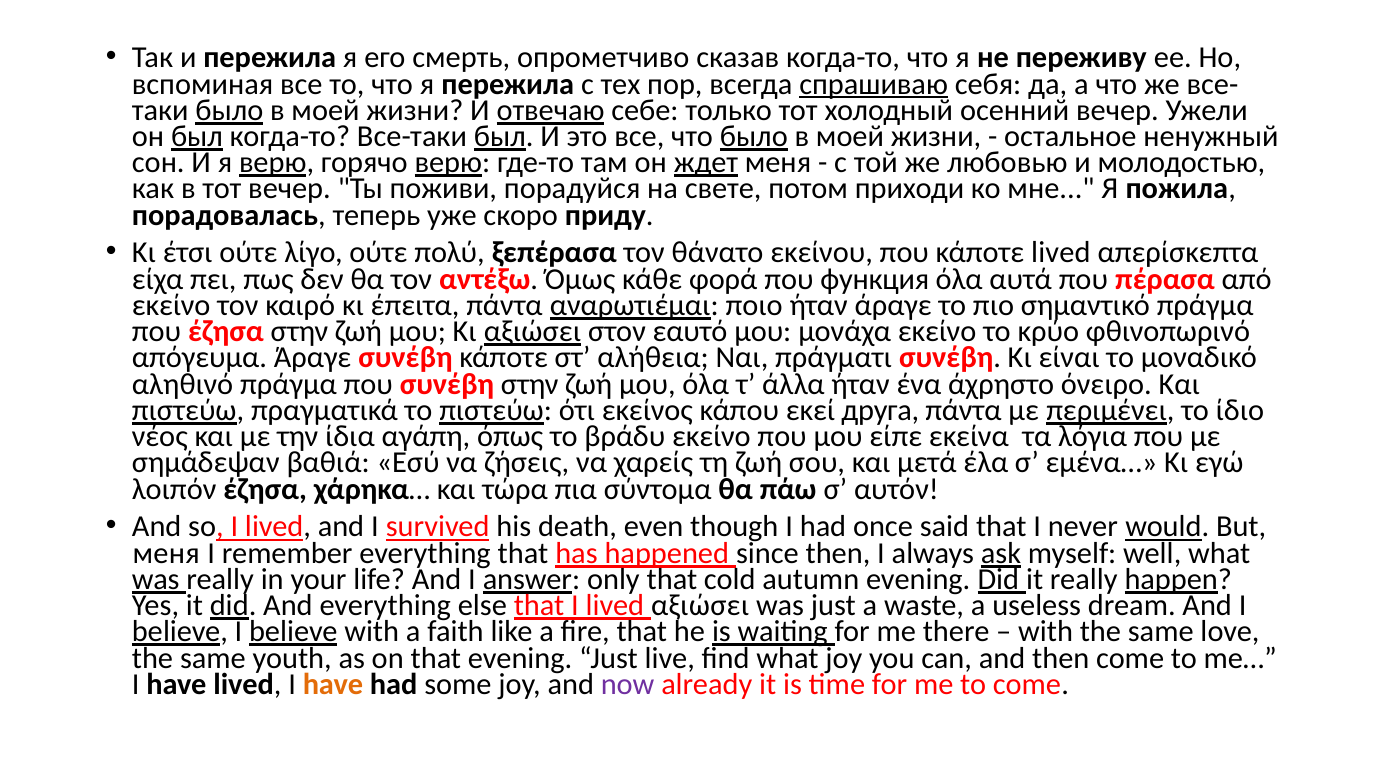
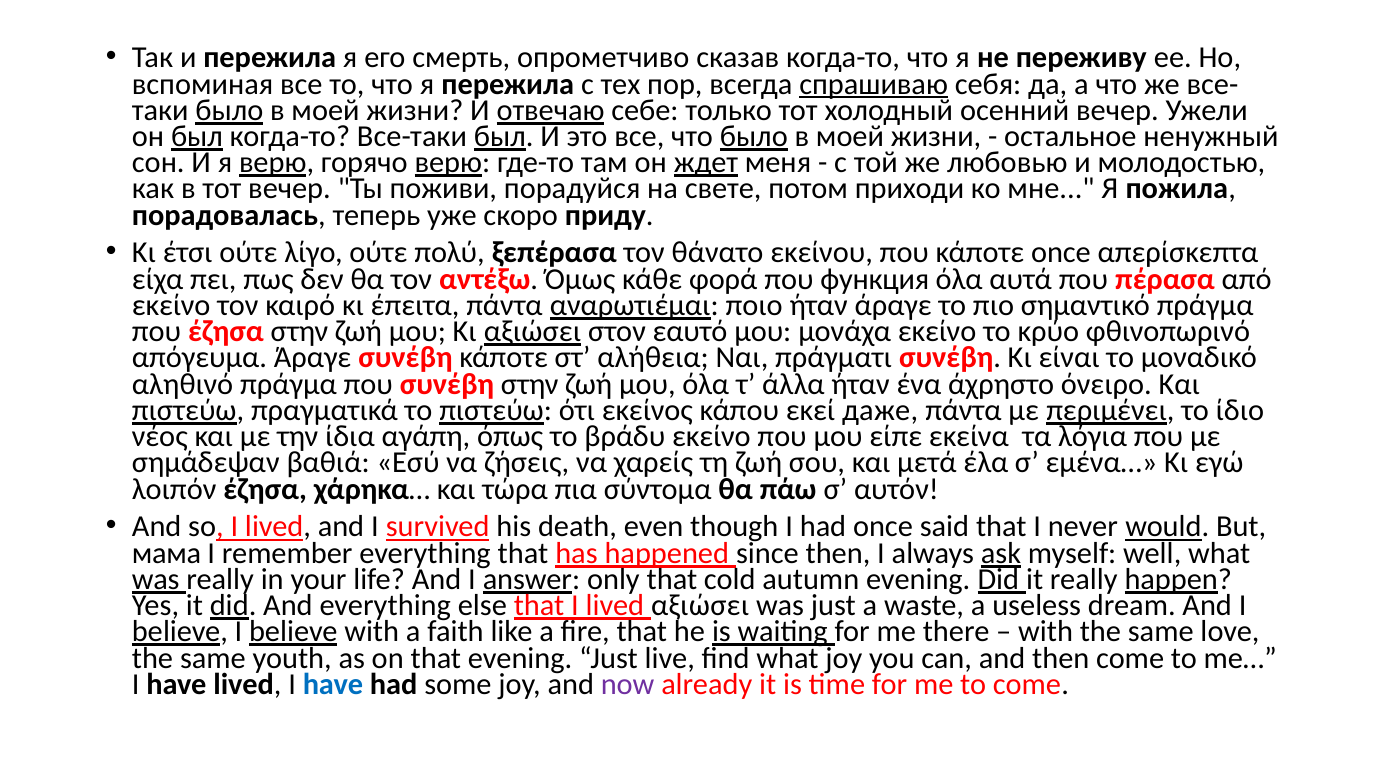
κάποτε lived: lived -> once (1061, 253)
друга: друга -> даже (880, 411)
меня: меня -> мама (166, 553)
have colour: orange -> blue (333, 685)
